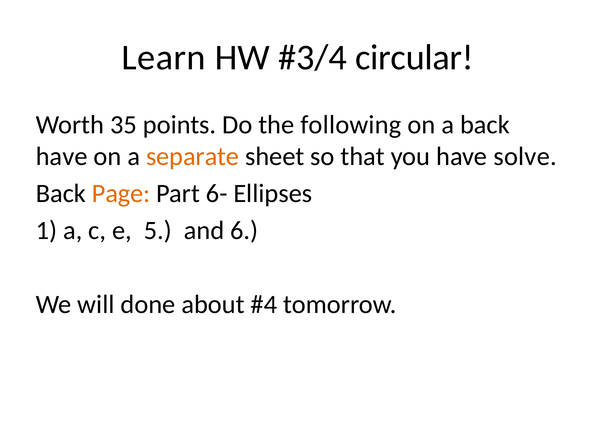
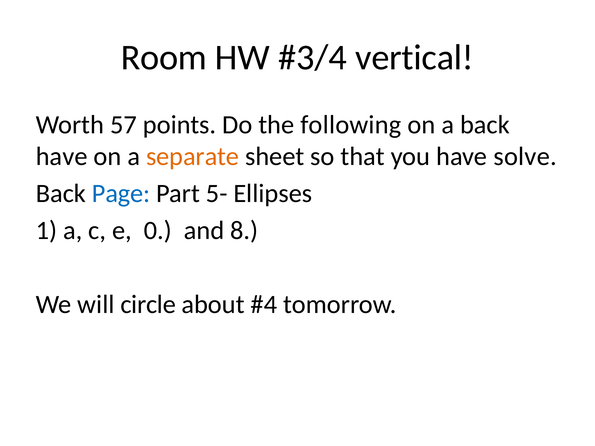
Learn: Learn -> Room (164, 58)
circular: circular -> vertical (414, 58)
35: 35 -> 57 (123, 125)
Page colour: orange -> blue (121, 194)
6-: 6- -> 5- (217, 194)
5: 5 -> 0 (158, 231)
6: 6 -> 8 (244, 231)
done: done -> circle (148, 305)
